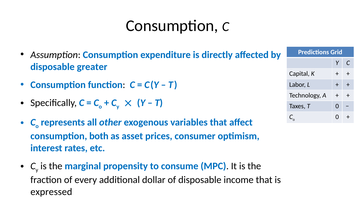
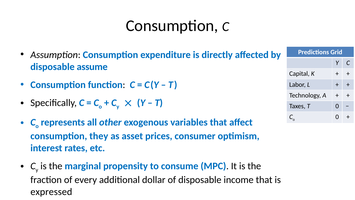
greater: greater -> assume (92, 67)
both: both -> they (99, 136)
